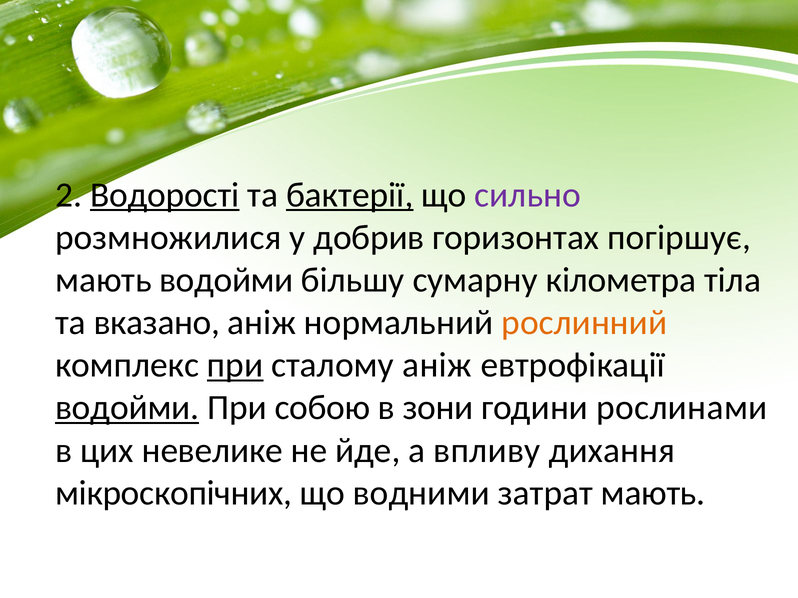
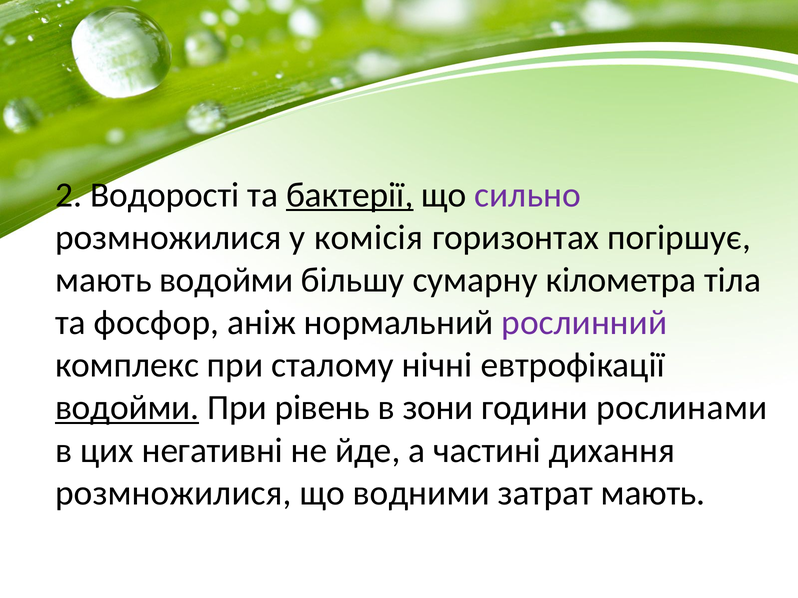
Водорості underline: present -> none (165, 195)
добрив: добрив -> комісія (369, 238)
вказано: вказано -> фосфор (156, 323)
рослинний colour: orange -> purple (584, 323)
при underline: present -> none (235, 365)
сталому аніж: аніж -> нічні (437, 365)
собою: собою -> рівень (322, 408)
невелике: невелике -> негативні (212, 451)
впливу: впливу -> частині (487, 451)
мікроскопічних: мікроскопічних -> розмножилися (173, 493)
